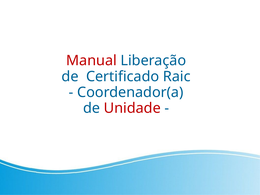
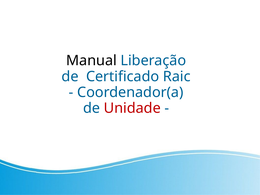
Manual colour: red -> black (91, 61)
